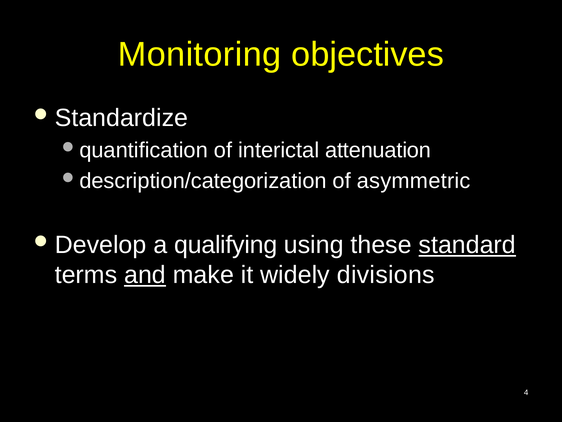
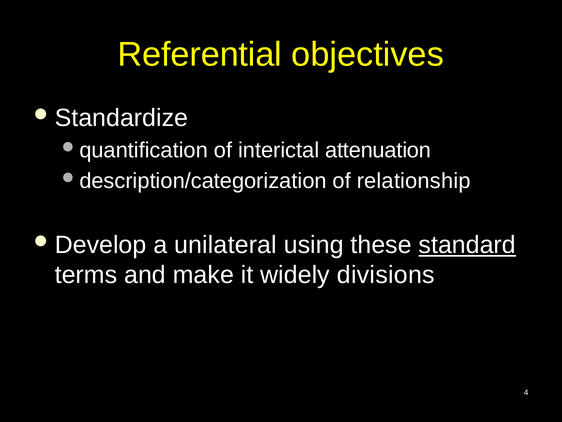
Monitoring: Monitoring -> Referential (200, 54)
asymmetric: asymmetric -> relationship (414, 181)
qualifying: qualifying -> unilateral (226, 245)
and underline: present -> none (145, 275)
